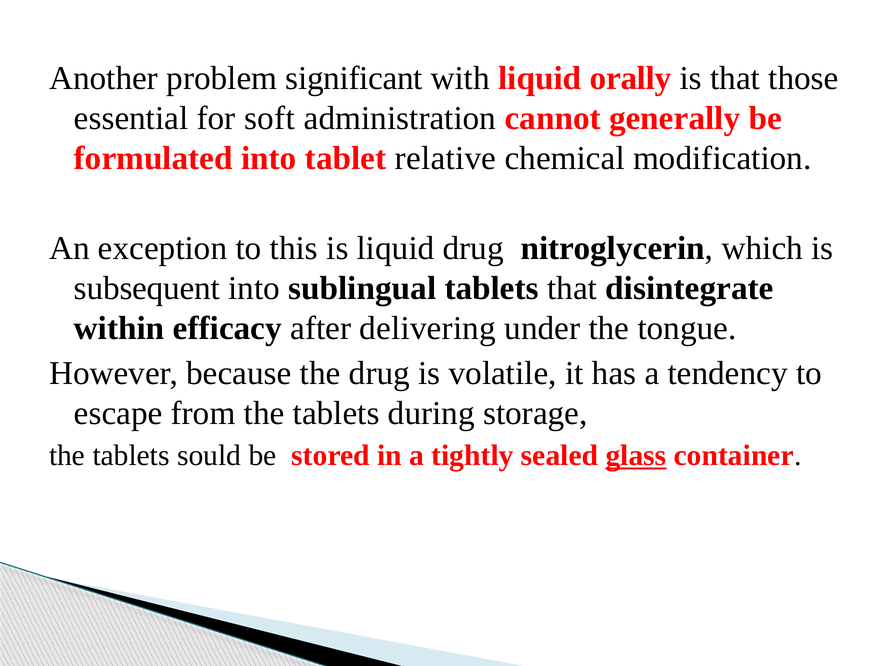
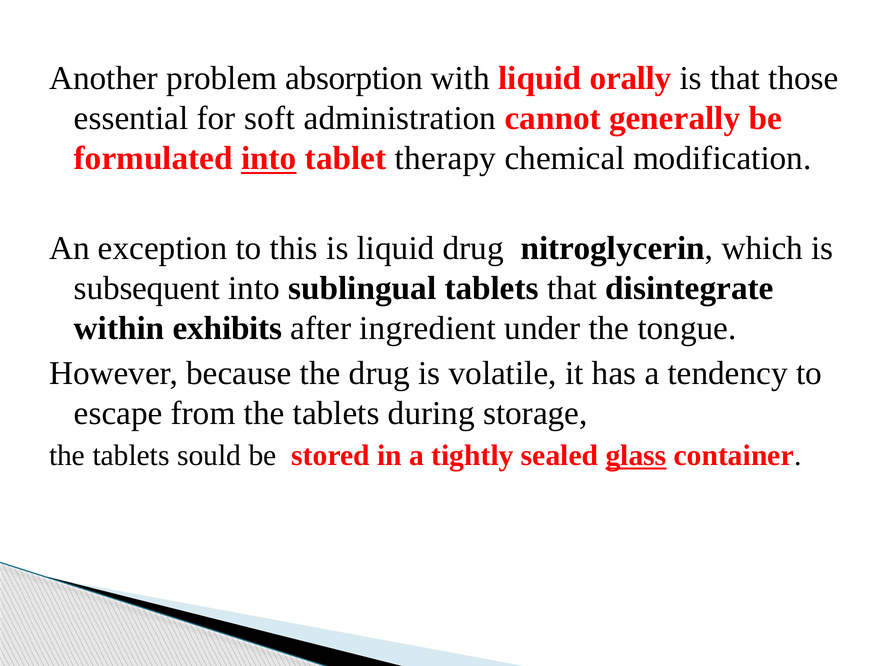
significant: significant -> absorption (354, 79)
into underline: none -> present (269, 158)
relative: relative -> therapy (445, 158)
efficacy: efficacy -> exhibits (227, 328)
delivering: delivering -> ingredient (428, 328)
